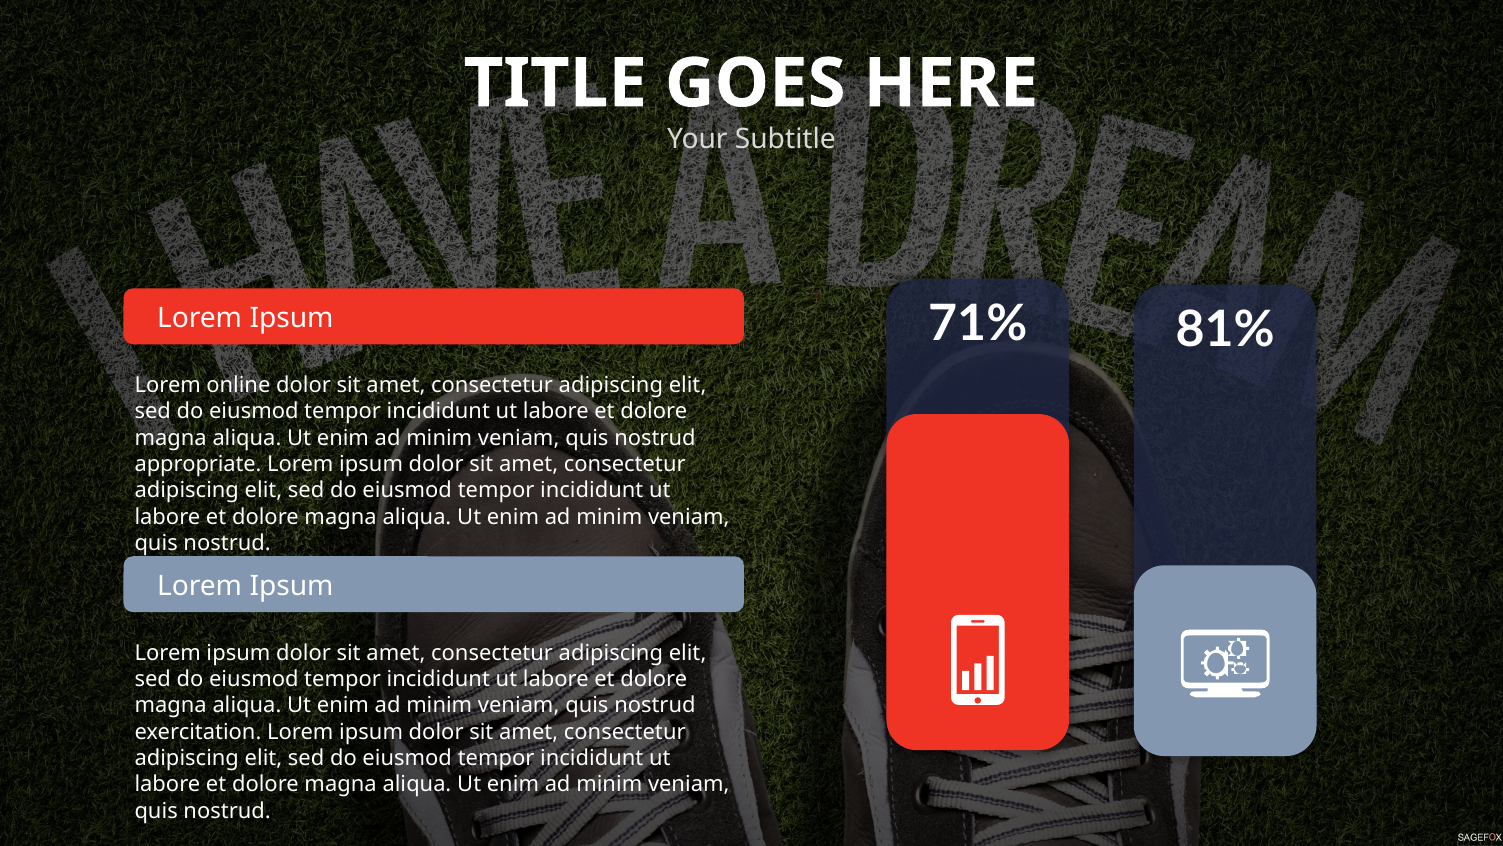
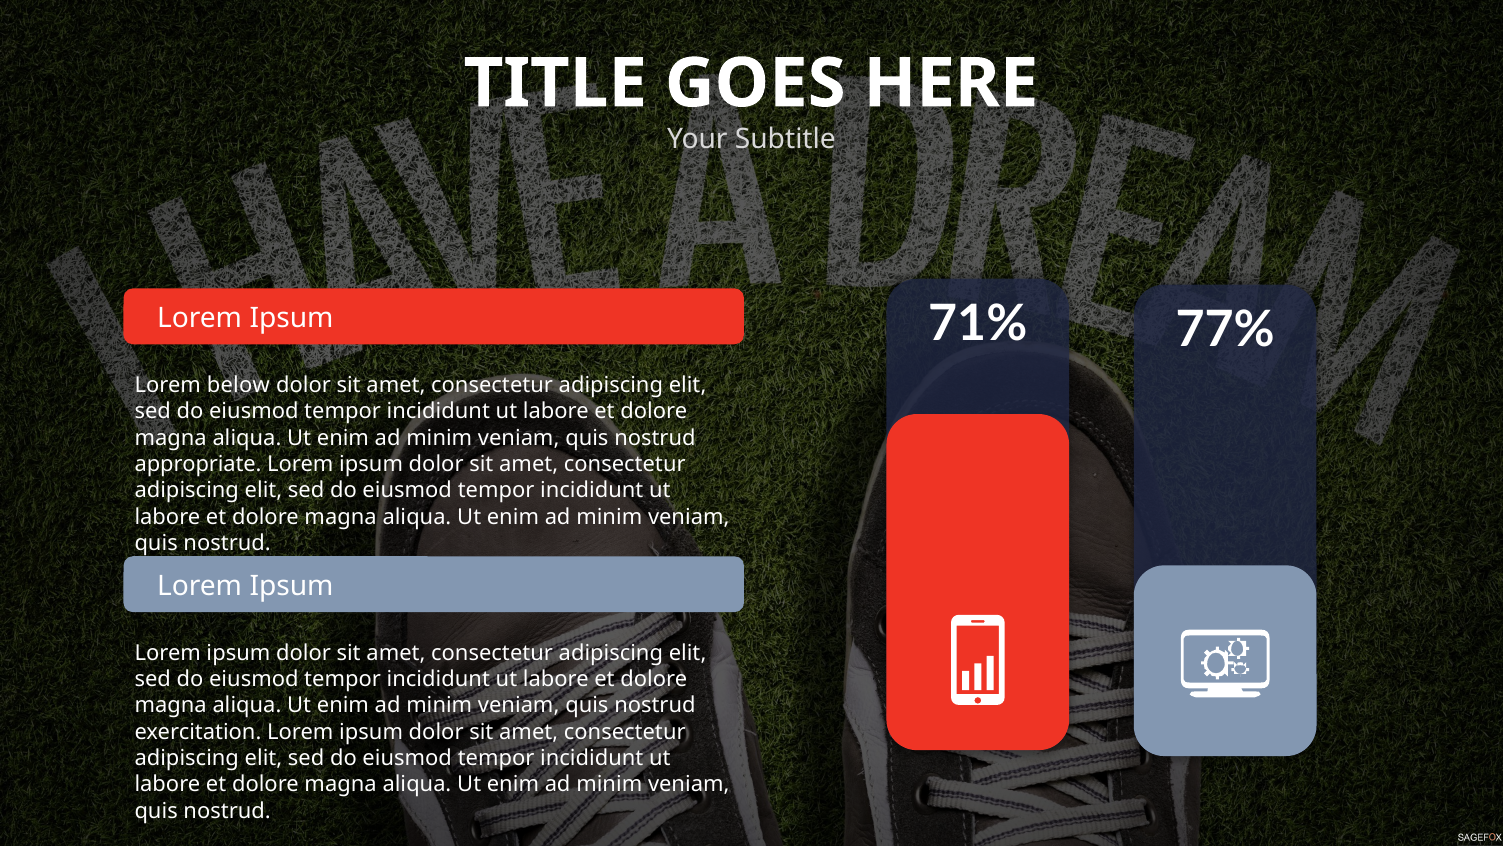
81%: 81% -> 77% (1225, 329)
online: online -> below (238, 385)
